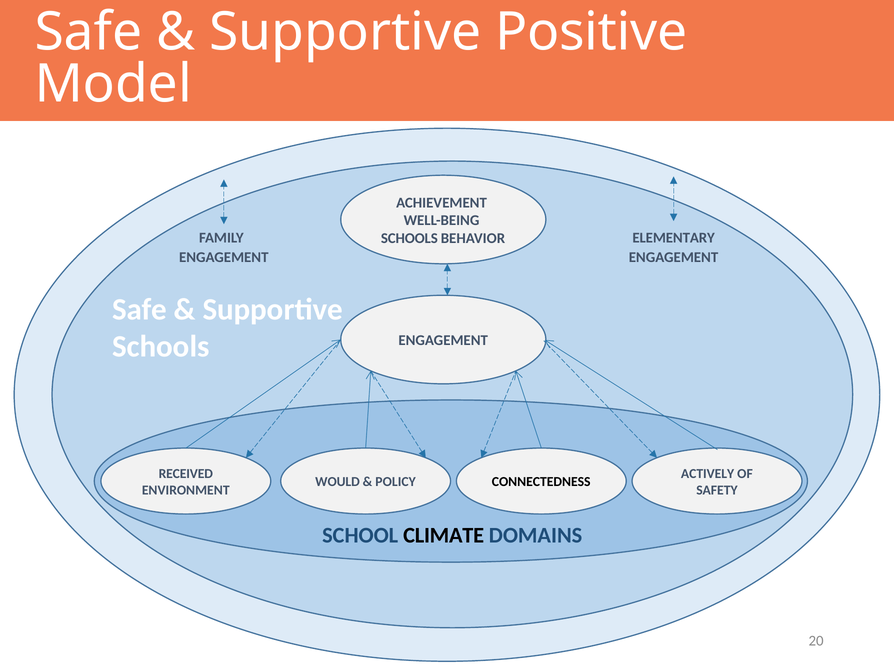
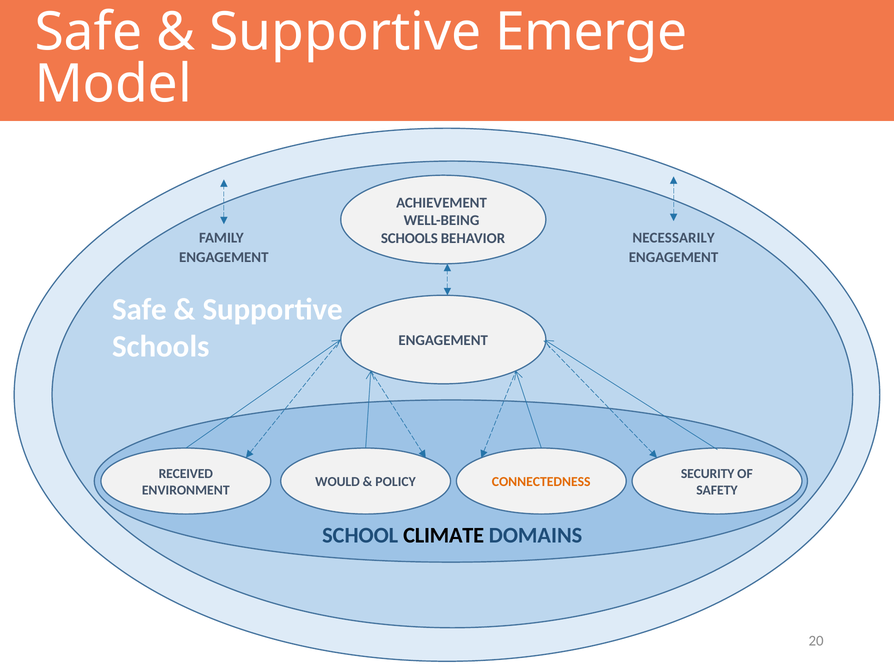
Positive: Positive -> Emerge (591, 32)
ELEMENTARY: ELEMENTARY -> NECESSARILY (674, 238)
ACTIVELY: ACTIVELY -> SECURITY (708, 473)
CONNECTEDNESS colour: black -> orange (541, 482)
